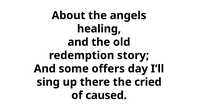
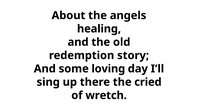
offers: offers -> loving (108, 69)
caused: caused -> wretch (106, 96)
